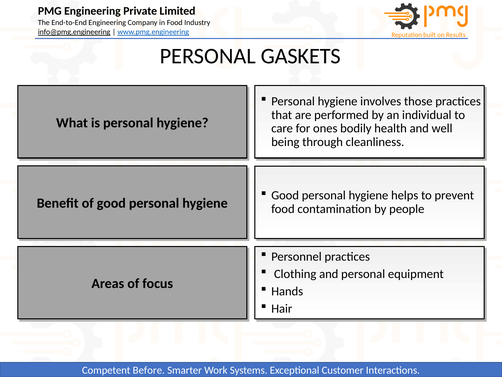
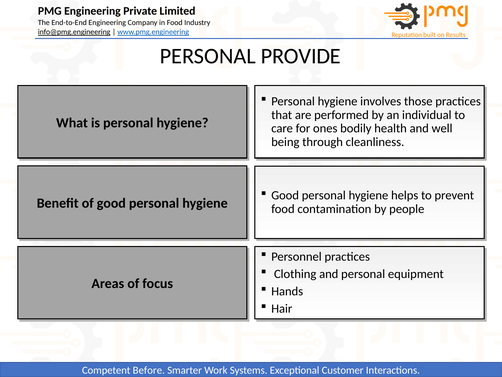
GASKETS: GASKETS -> PROVIDE (301, 56)
